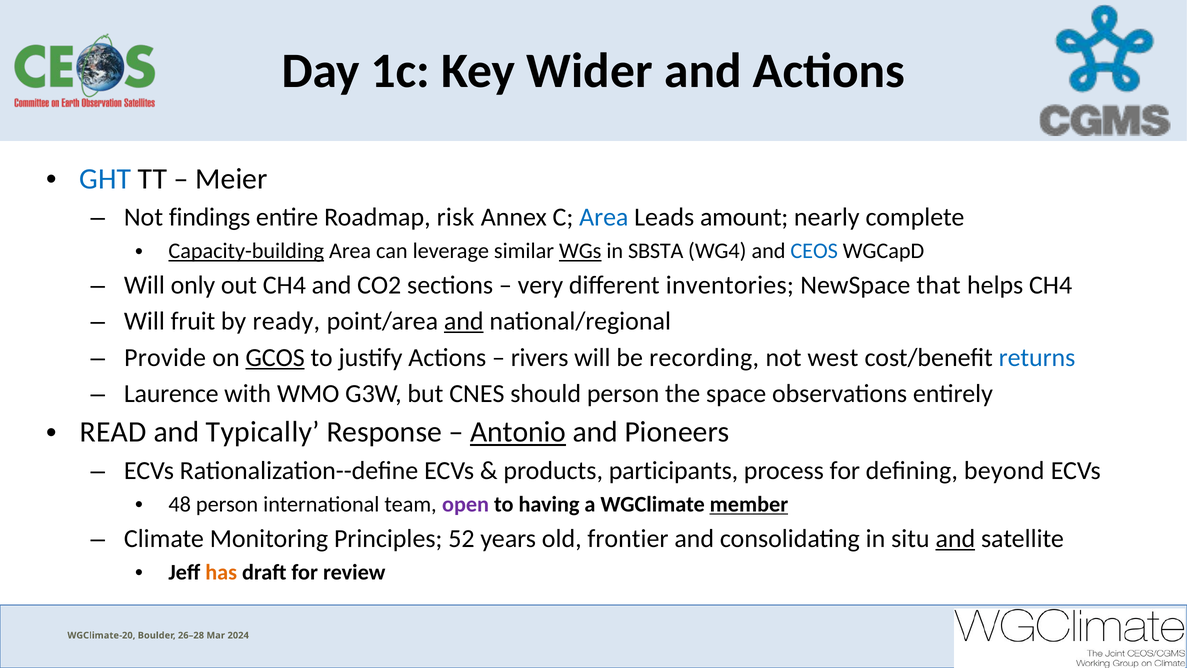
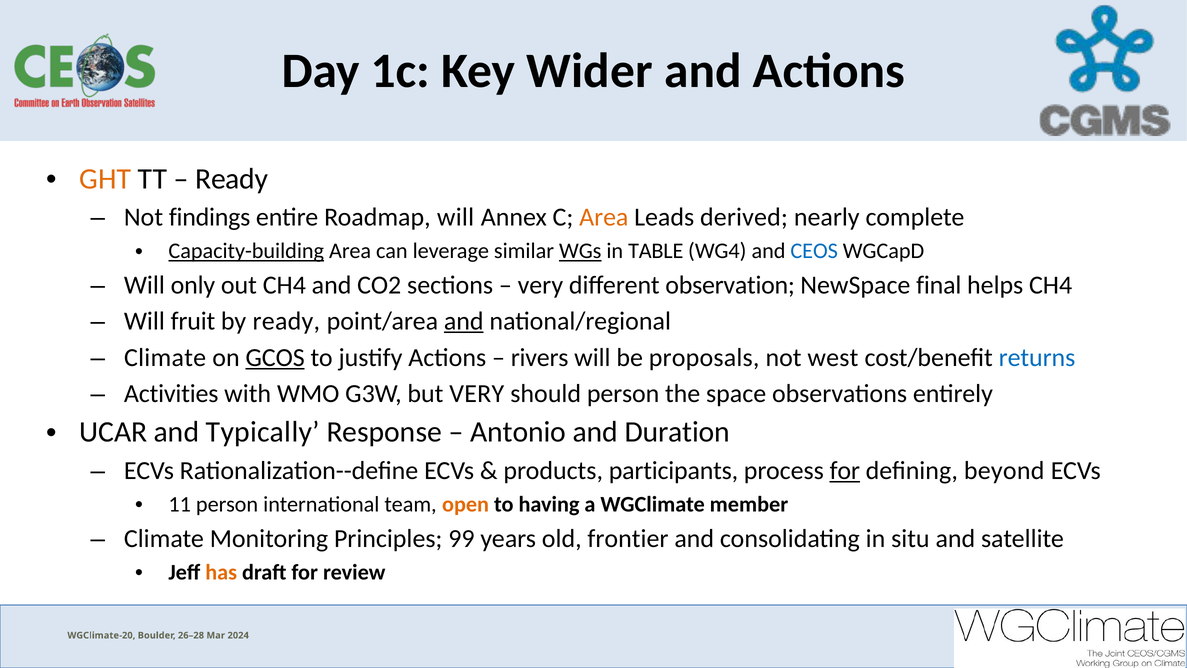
GHT colour: blue -> orange (105, 179)
Meier: Meier -> Ready (232, 179)
Roadmap risk: risk -> will (456, 217)
Area colour: blue -> orange (604, 217)
amount: amount -> derived (744, 217)
SBSTA: SBSTA -> TABLE (656, 251)
inventories: inventories -> observation (730, 285)
that: that -> final (939, 285)
Provide: Provide -> Climate (165, 357)
recording: recording -> proposals (704, 357)
Laurence: Laurence -> Activities (171, 394)
but CNES: CNES -> VERY (477, 394)
READ: READ -> UCAR (113, 432)
Antonio underline: present -> none (518, 432)
Pioneers: Pioneers -> Duration (677, 432)
for underline: none -> present (845, 470)
48: 48 -> 11 (180, 504)
open colour: purple -> orange (466, 504)
member underline: present -> none (749, 504)
52: 52 -> 99 (461, 538)
and underline: present -> none (955, 538)
